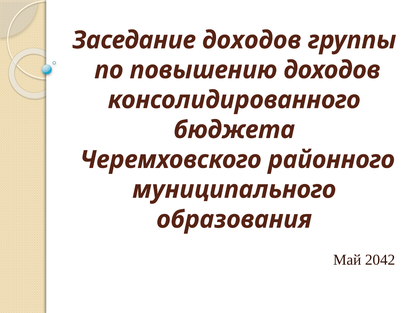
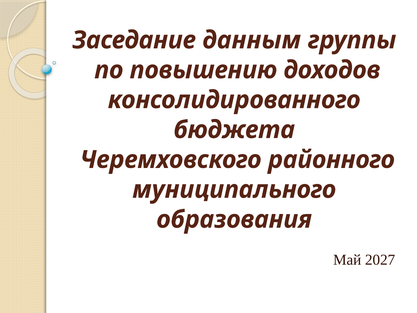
Заседание доходов: доходов -> данным (252, 40)
2042: 2042 -> 2027 (380, 260)
